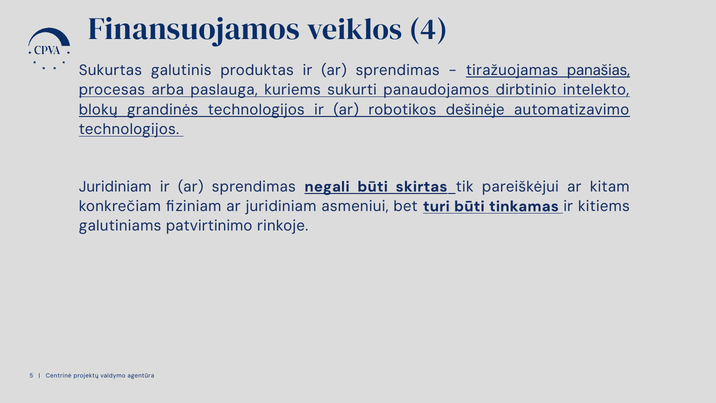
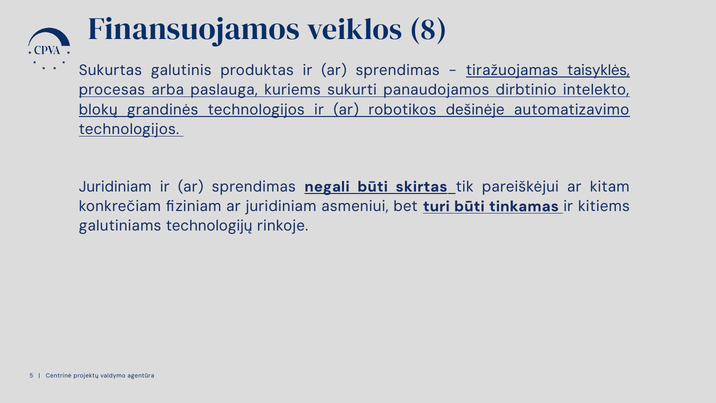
4: 4 -> 8 (428, 29)
panašias: panašias -> taisyklės (598, 70)
patvirtinimo: patvirtinimo -> technologijų (209, 226)
